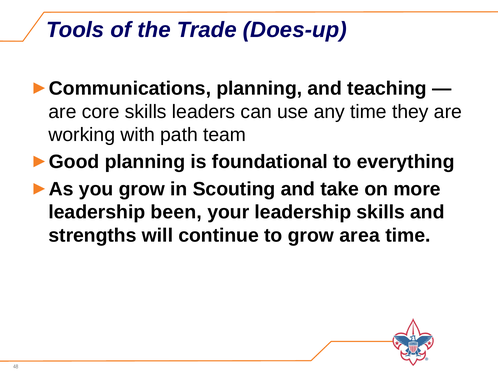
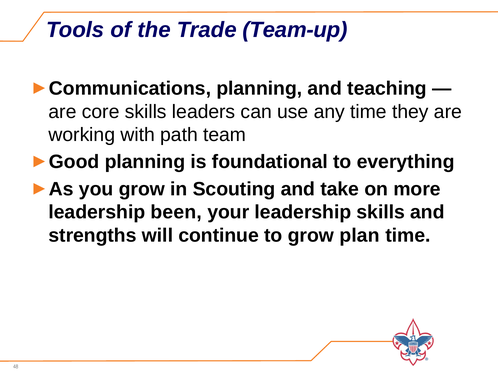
Does-up: Does-up -> Team-up (295, 30)
area: area -> plan (360, 236)
